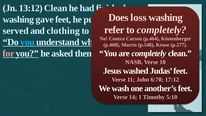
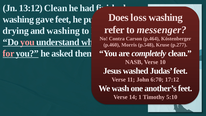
to completely: completely -> messenger (162, 30)
served: served -> drying (16, 31)
and clothing: clothing -> washing (63, 31)
you colour: light blue -> pink (27, 42)
